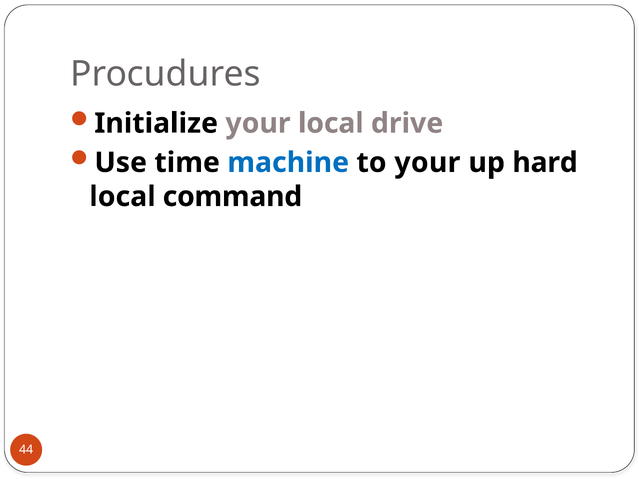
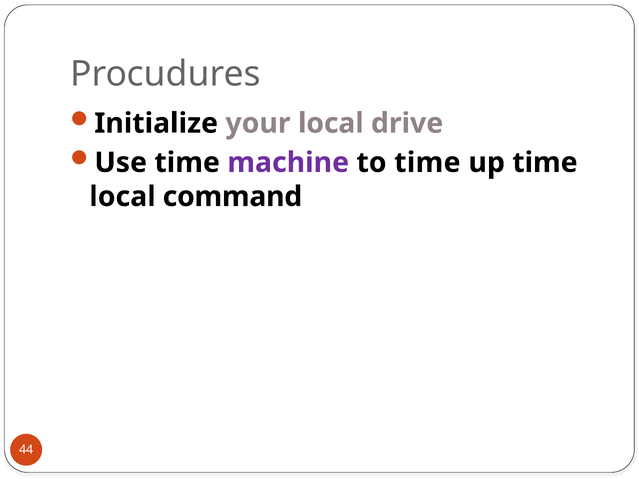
machine colour: blue -> purple (288, 163)
to your: your -> time (427, 163)
up hard: hard -> time (545, 163)
